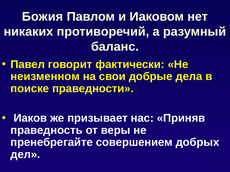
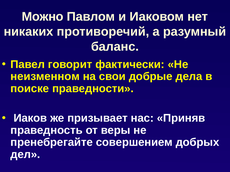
Божия: Божия -> Можно (43, 17)
